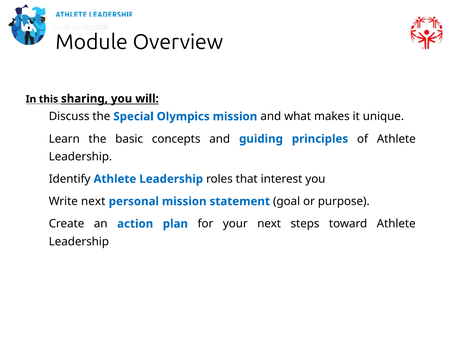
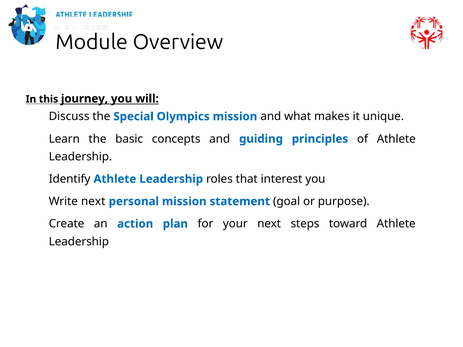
sharing: sharing -> journey (84, 99)
